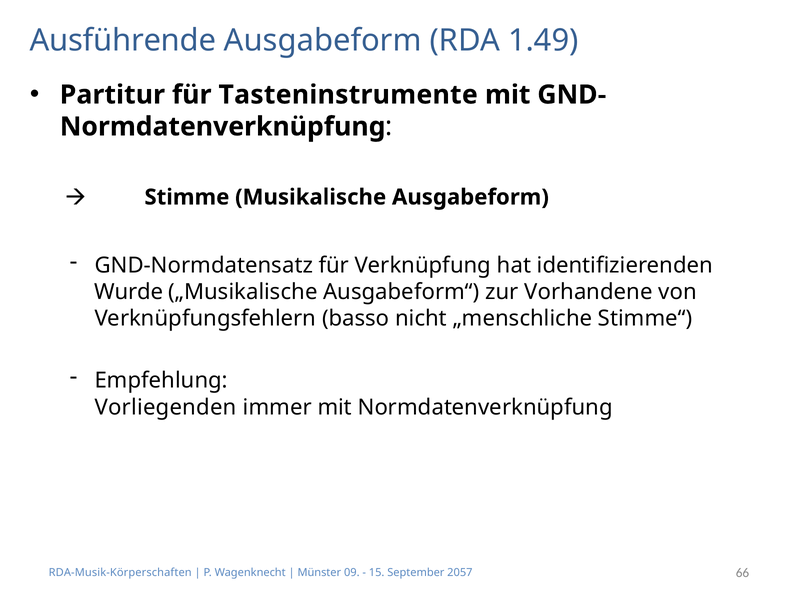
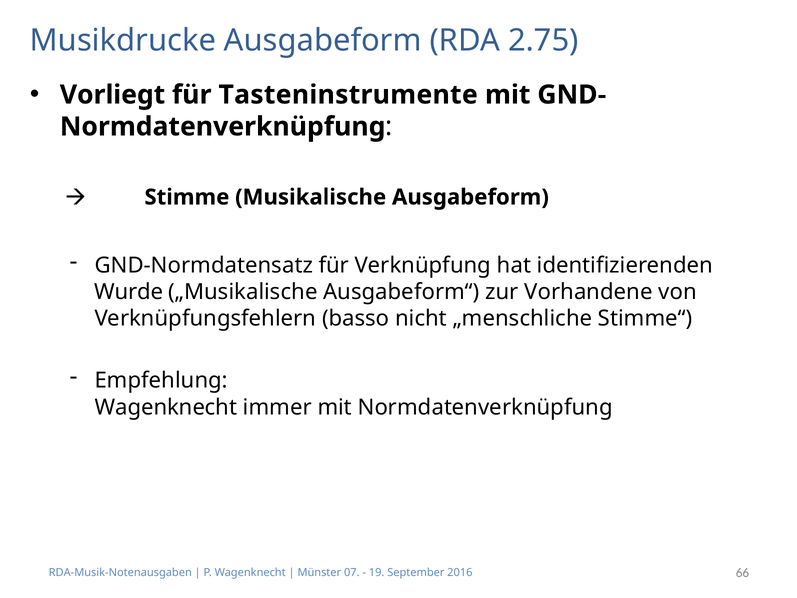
Ausführende: Ausführende -> Musikdrucke (123, 40)
1.49: 1.49 -> 2.75 (543, 40)
Partitur: Partitur -> Vorliegt (113, 95)
Vorliegenden: Vorliegenden -> Wagenknecht (166, 407)
RDA-Musik-Körperschaften: RDA-Musik-Körperschaften -> RDA-Musik-Notenausgaben (120, 572)
09: 09 -> 07 (352, 572)
15: 15 -> 19 (377, 572)
2057: 2057 -> 2016 (460, 572)
